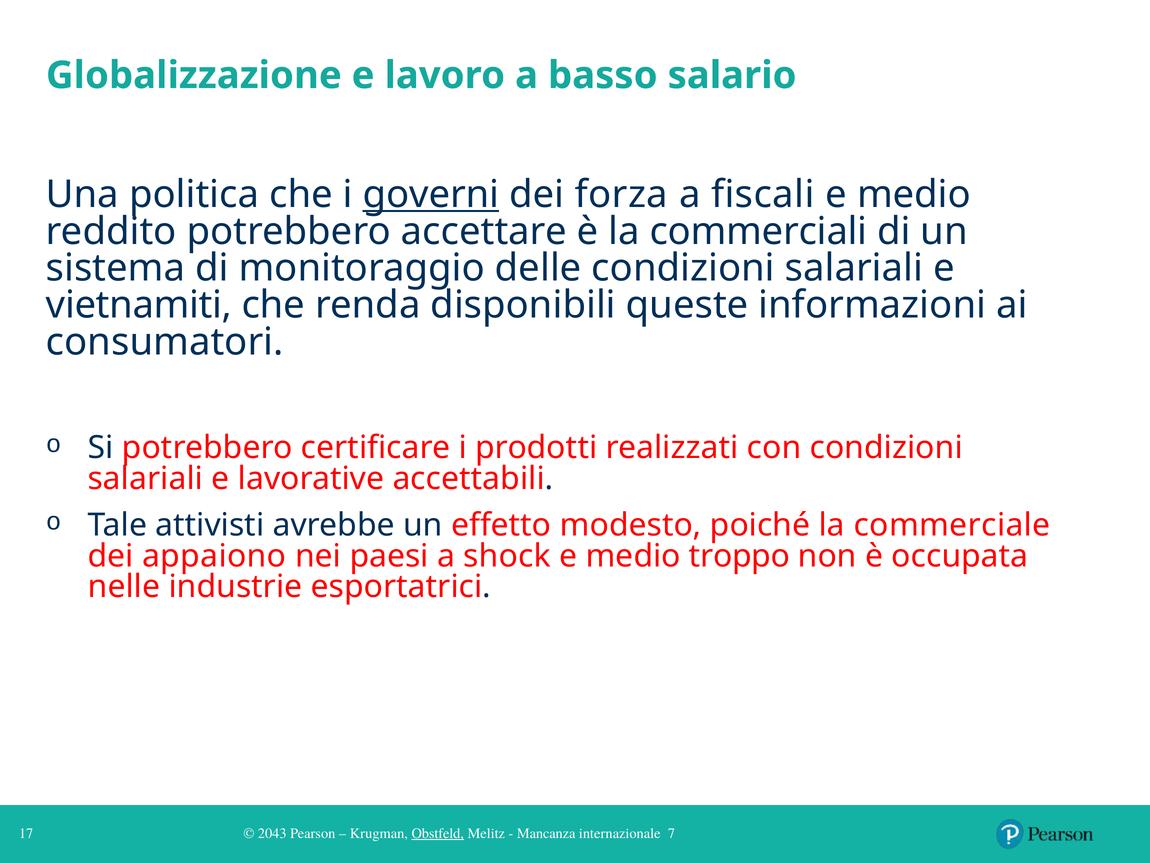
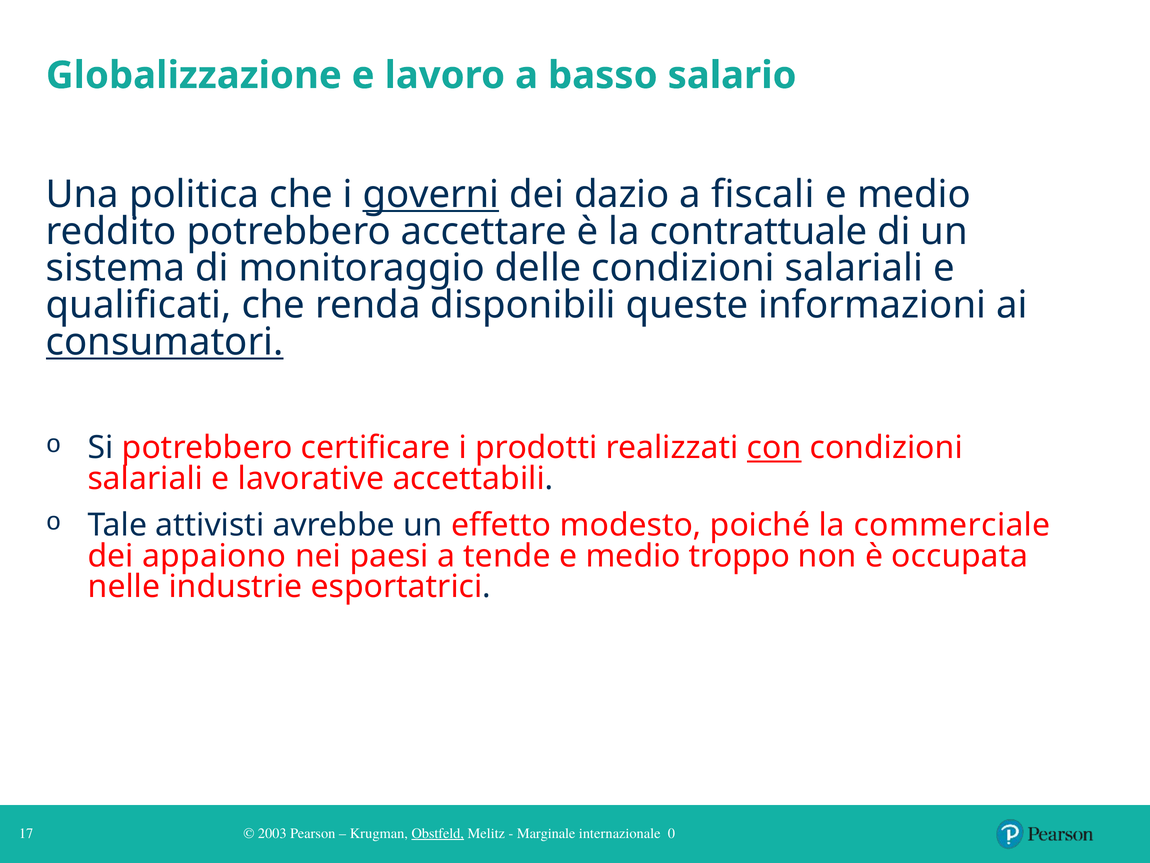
forza: forza -> dazio (622, 194)
commerciali: commerciali -> contrattuale (758, 231)
vietnamiti: vietnamiti -> qualificati (139, 305)
consumatori underline: none -> present (165, 342)
con underline: none -> present (774, 448)
shock: shock -> tende (507, 556)
2043: 2043 -> 2003 (272, 833)
Mancanza: Mancanza -> Marginale (546, 833)
7: 7 -> 0 (671, 833)
